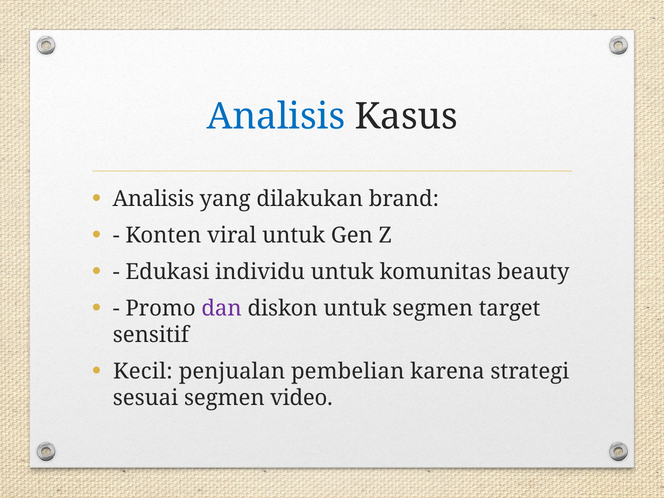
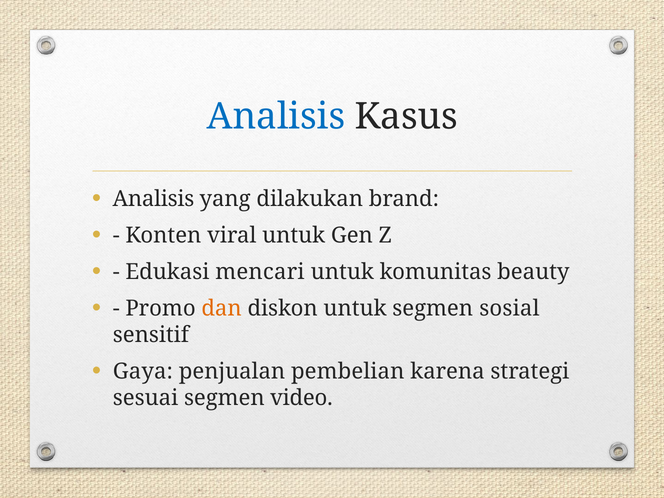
individu: individu -> mencari (260, 272)
dan colour: purple -> orange (222, 309)
target: target -> sosial (509, 309)
Kecil: Kecil -> Gaya (143, 372)
